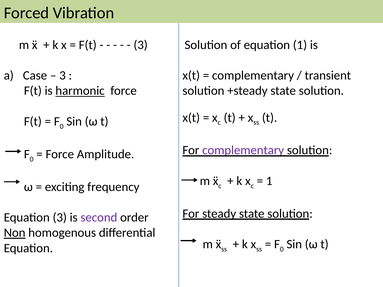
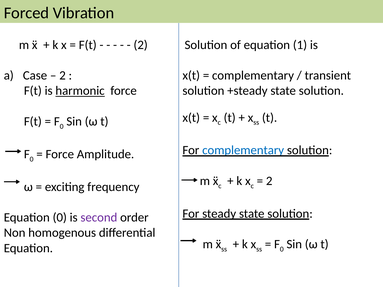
3: 3 -> 2 (141, 45)
3: 3 -> 2 (62, 76)
complementary colour: purple -> blue (243, 150)
1: 1 -> 2 (269, 181)
Equation 3: 3 -> 0 (60, 218)
Non underline: present -> none (15, 233)
